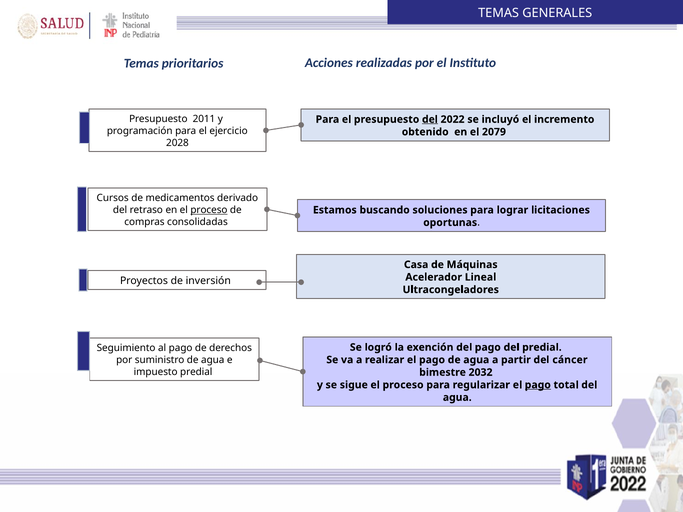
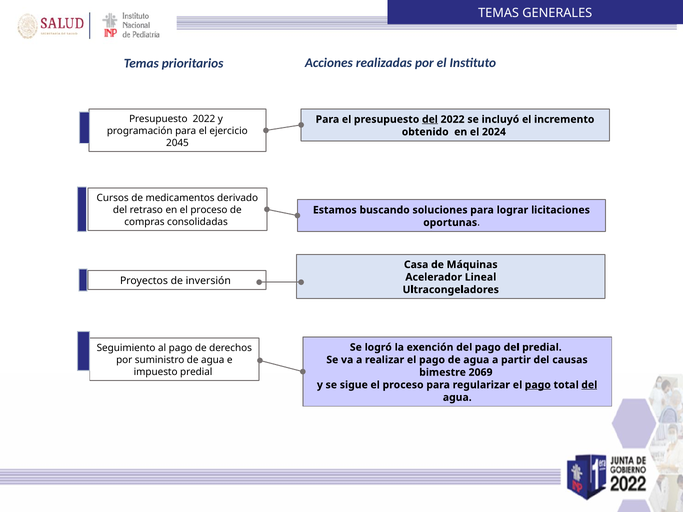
Presupuesto 2011: 2011 -> 2022 (204, 119)
2079: 2079 -> 2024 (494, 132)
2028: 2028 -> 2045 (177, 143)
proceso underline: present -> none (209, 210)
cáncer: cáncer -> causas (570, 360)
2032: 2032 -> 2069 (481, 373)
del underline: none -> present (589, 385)
